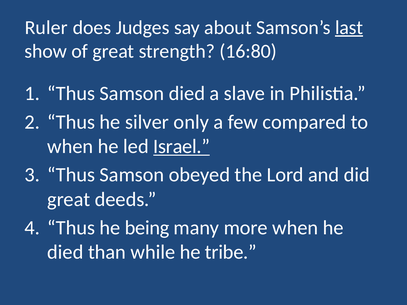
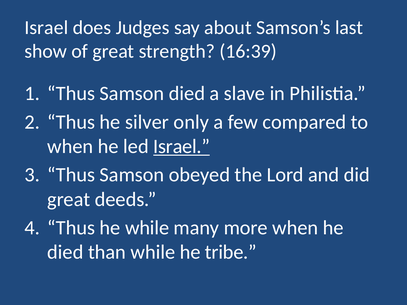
Ruler: Ruler -> Israel (46, 28)
last underline: present -> none (349, 28)
16:80: 16:80 -> 16:39 (248, 51)
he being: being -> while (147, 228)
